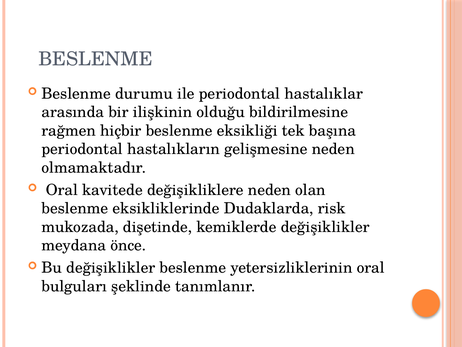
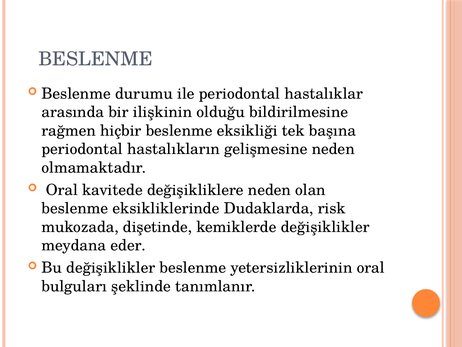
önce: önce -> eder (128, 245)
